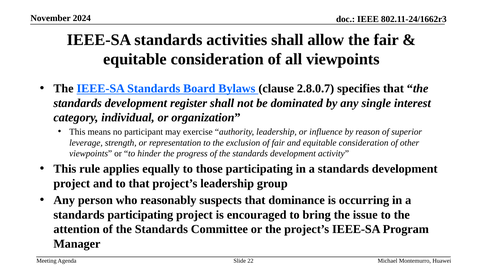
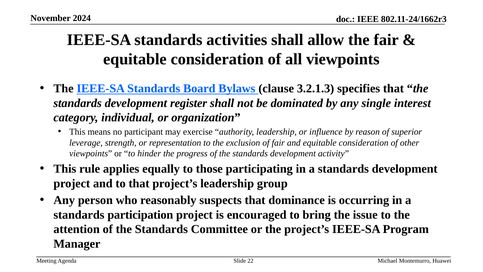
2.8.0.7: 2.8.0.7 -> 3.2.1.3 (316, 88)
standards participating: participating -> participation (140, 215)
